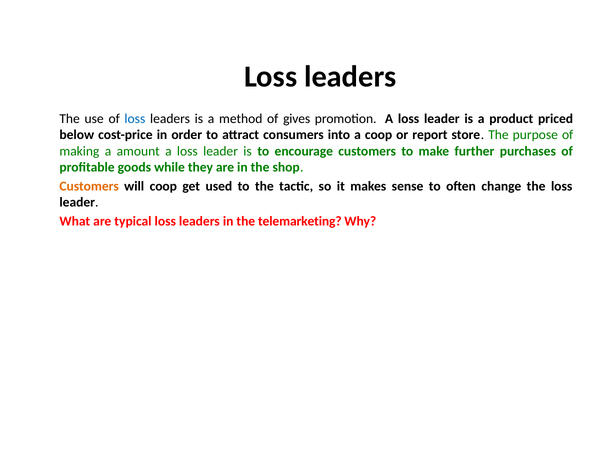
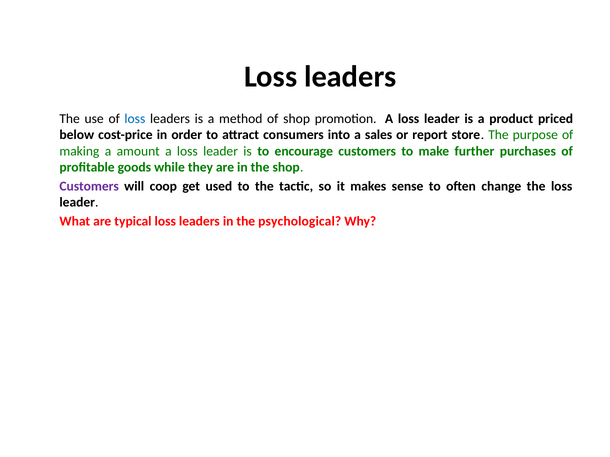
of gives: gives -> shop (297, 119)
a coop: coop -> sales (379, 135)
Customers colour: orange -> purple (89, 187)
telemarketing: telemarketing -> psychological (300, 222)
